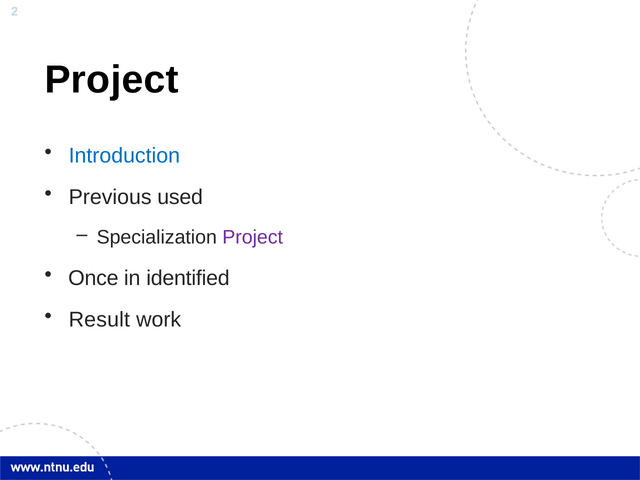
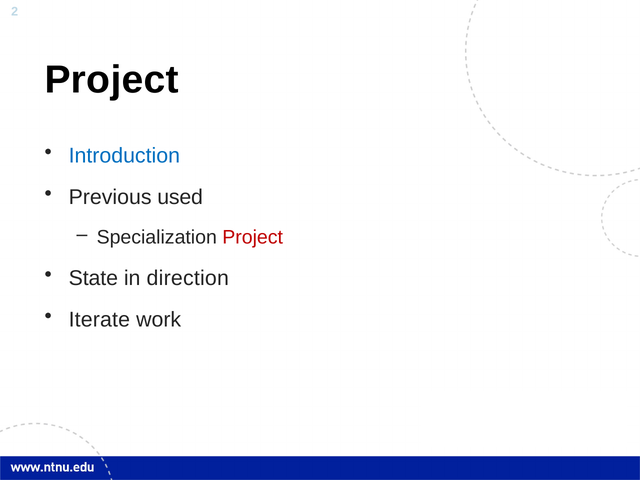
Project colour: purple -> red (253, 238)
Once: Once -> State (93, 278)
identified: identified -> direction (188, 278)
Result: Result -> Iterate (99, 320)
